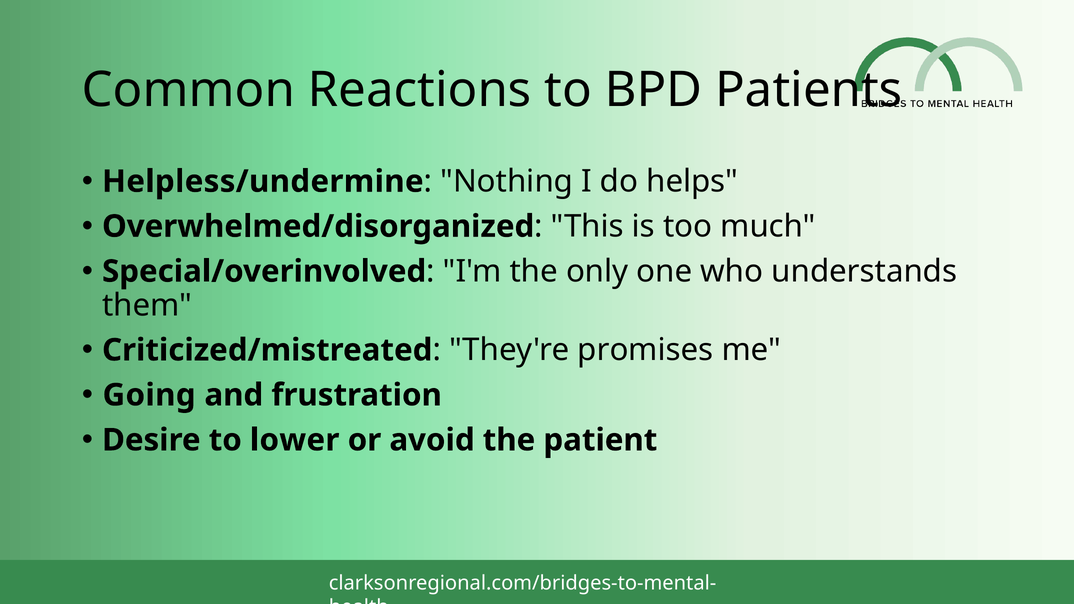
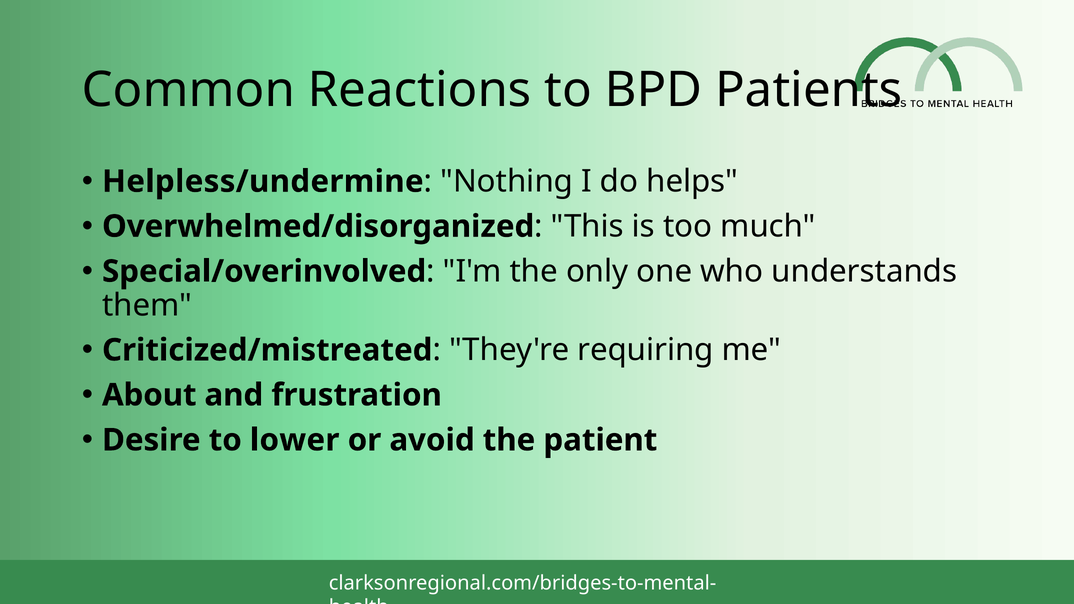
promises: promises -> requiring (645, 350)
Going: Going -> About (149, 395)
